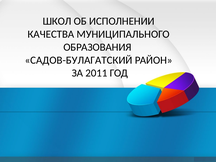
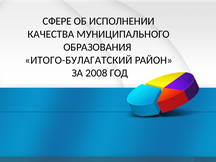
ШКОЛ: ШКОЛ -> СФЕРЕ (57, 21)
САДОВ-БУЛАГАТСКИЙ: САДОВ-БУЛАГАТСКИЙ -> ИТОГО-БУЛАГАТСКИЙ (79, 60)
2011: 2011 -> 2008 (96, 73)
